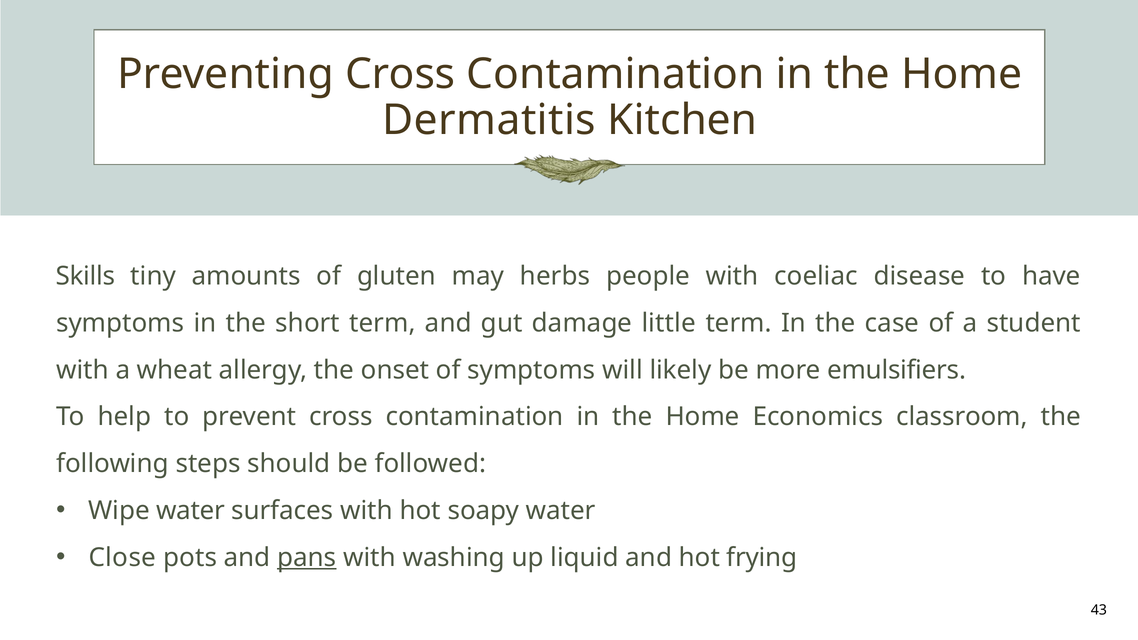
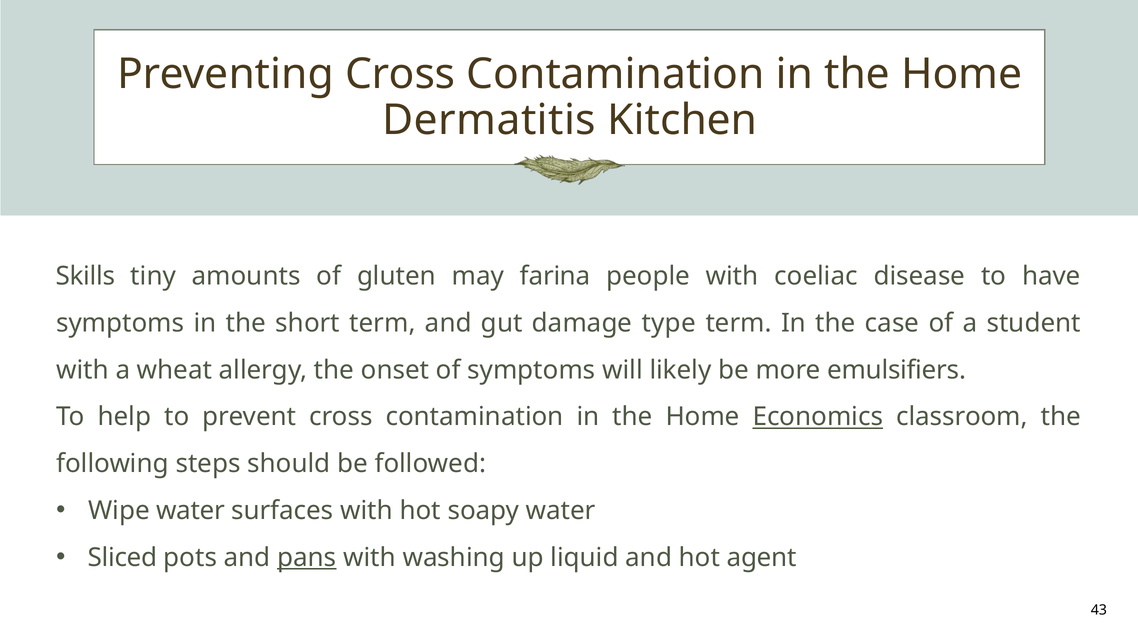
herbs: herbs -> farina (555, 276)
little: little -> type (669, 323)
Economics underline: none -> present (818, 417)
Close: Close -> Sliced (123, 558)
frying: frying -> agent (762, 558)
